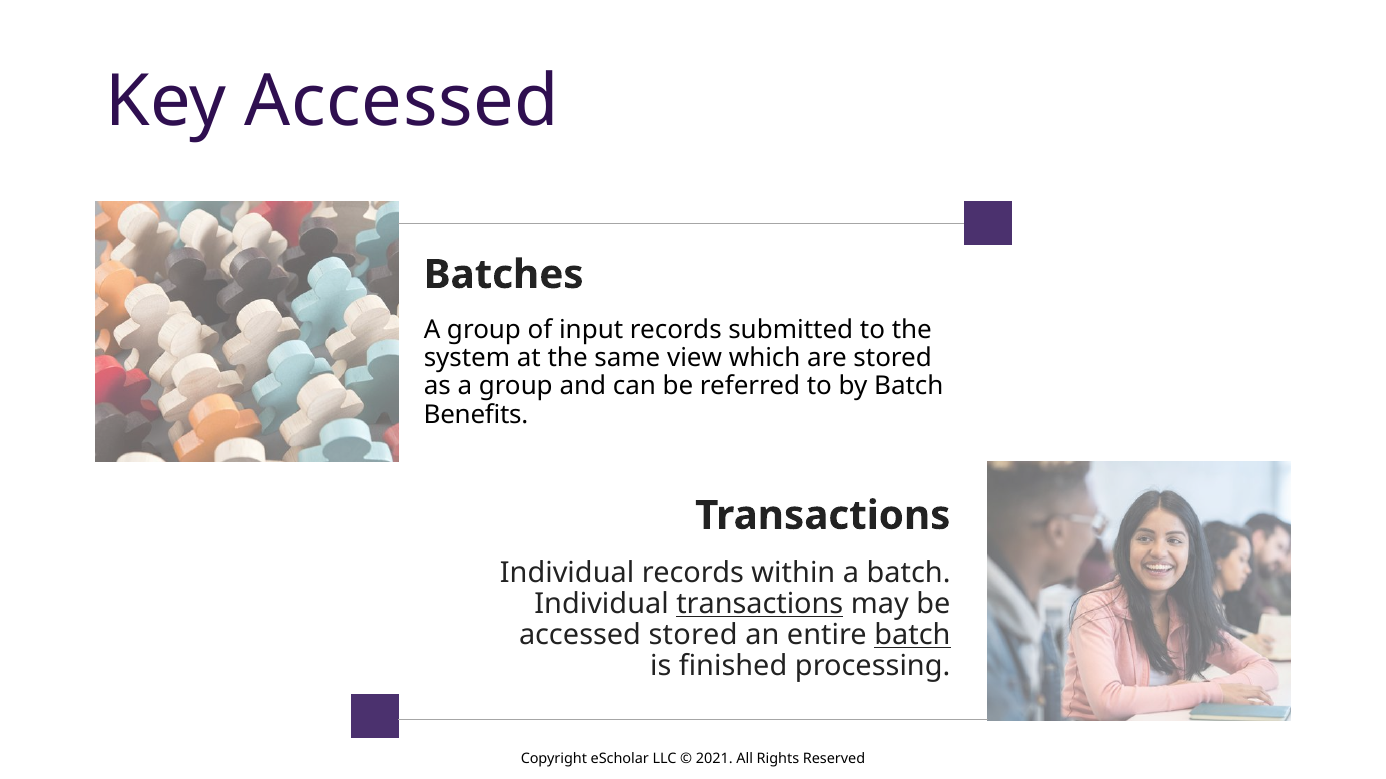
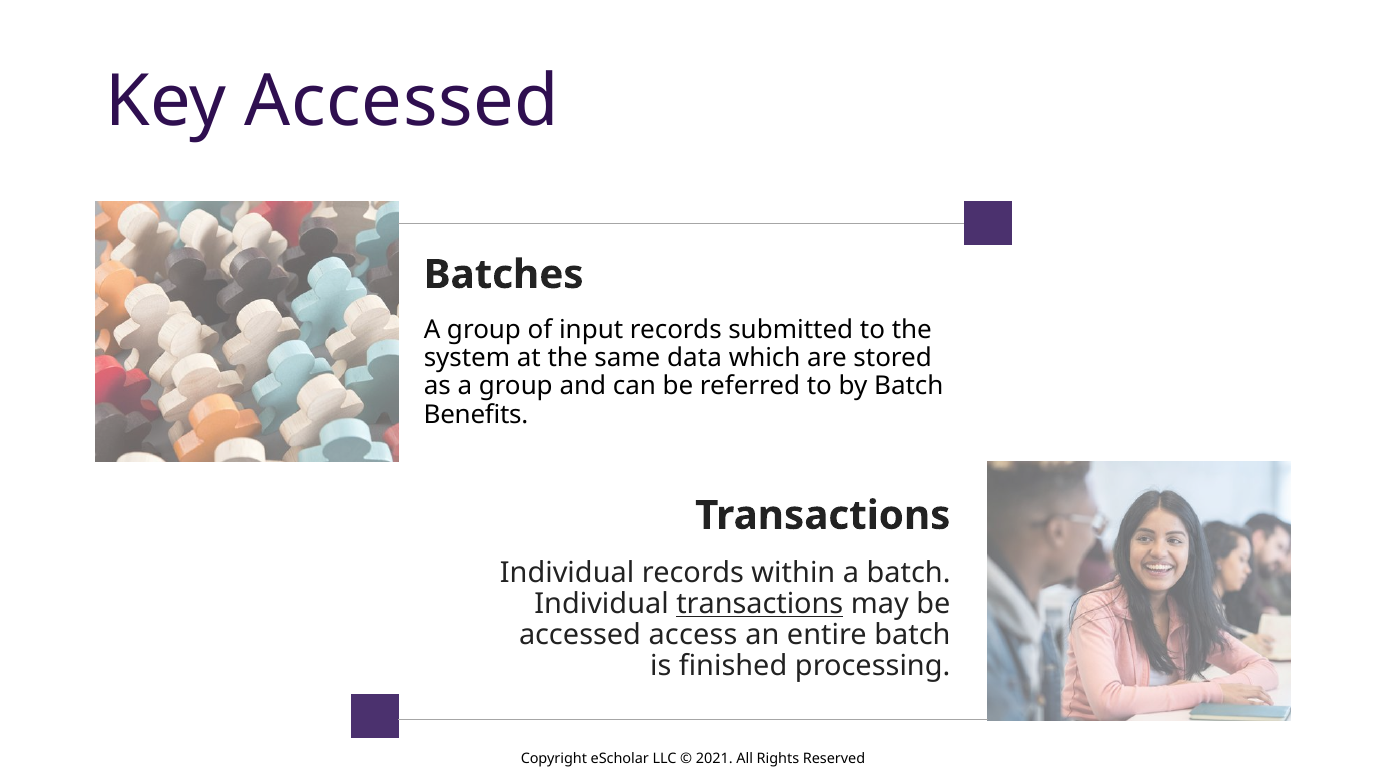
view: view -> data (694, 359)
accessed stored: stored -> access (693, 636)
batch underline: present -> none (912, 636)
